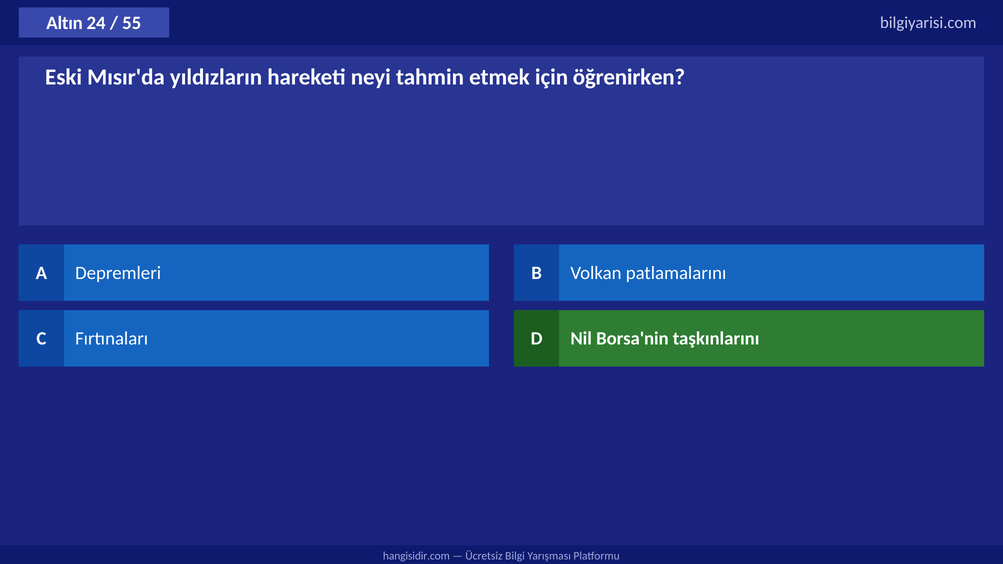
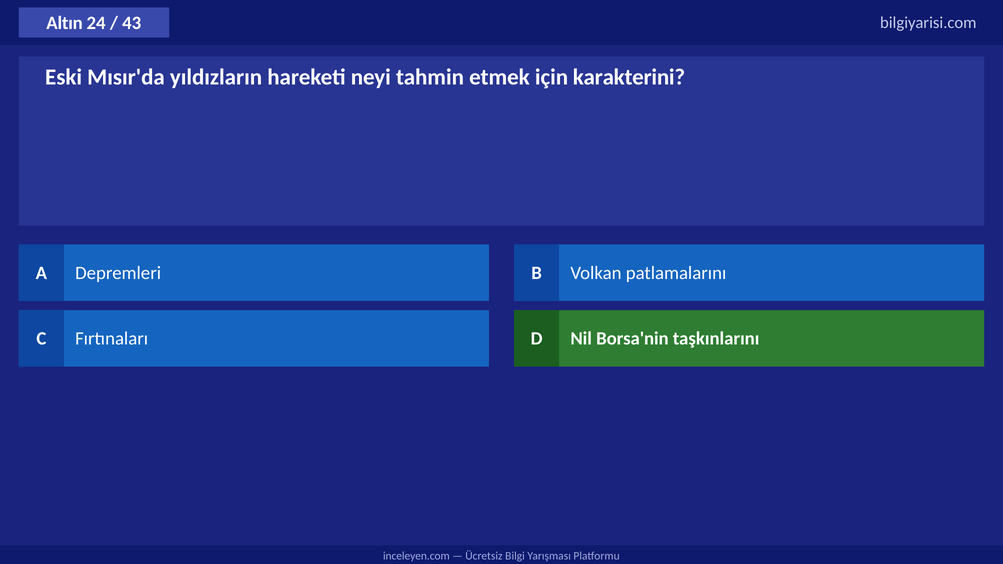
55: 55 -> 43 (132, 23)
öğrenirken: öğrenirken -> karakterini (629, 77)
hangisidir.com: hangisidir.com -> inceleyen.com (416, 556)
